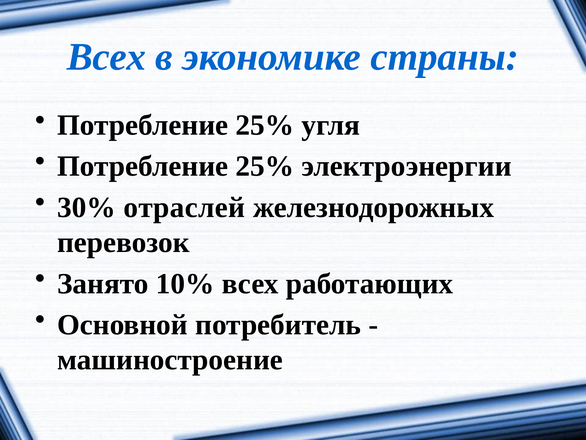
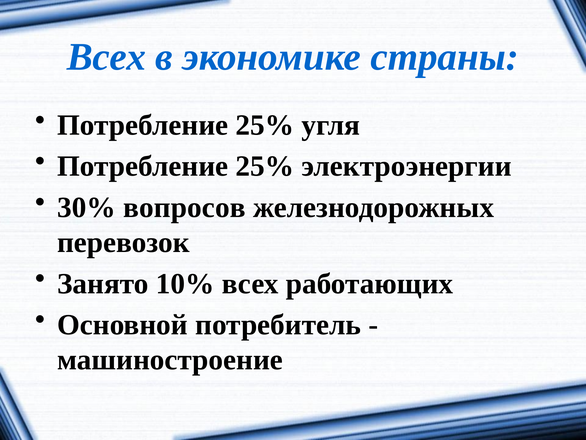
отраслей: отраслей -> вопросов (184, 207)
